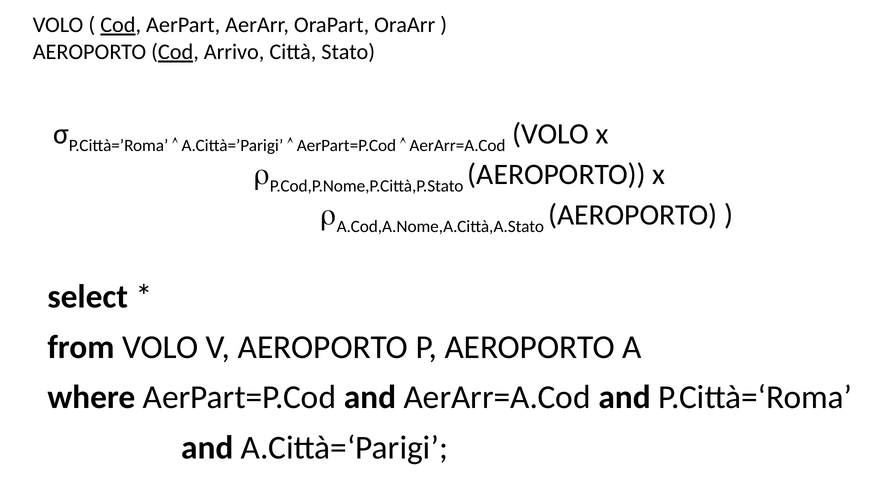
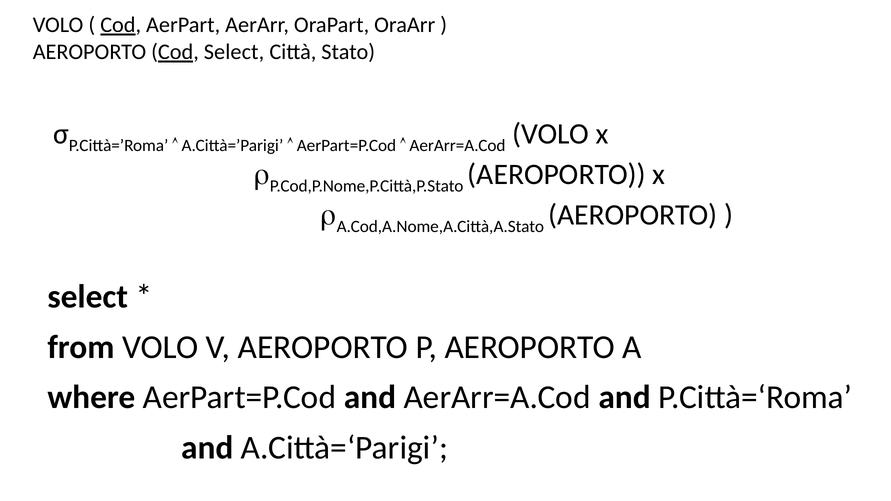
Cod Arrivo: Arrivo -> Select (234, 52)
